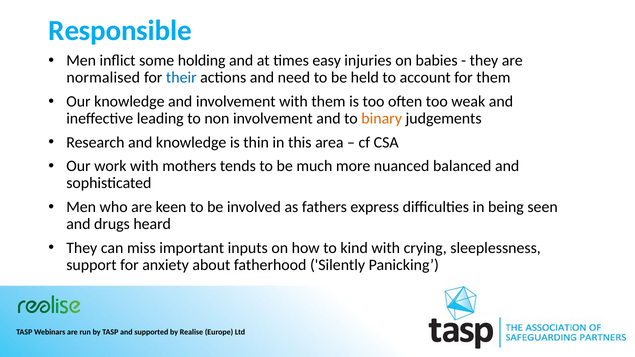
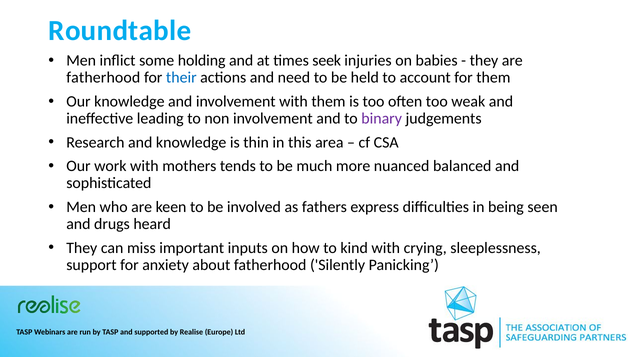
Responsible: Responsible -> Roundtable (120, 31)
easy: easy -> seek (327, 61)
normalised: normalised -> fatherhood (103, 78)
binary colour: orange -> purple (382, 119)
